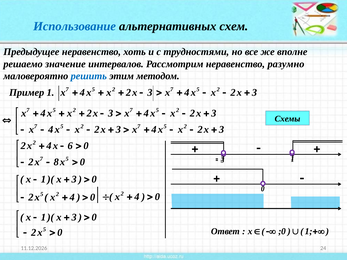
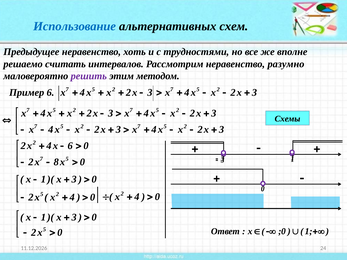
значение: значение -> считать (65, 64)
решить colour: blue -> purple (89, 76)
Пример 1: 1 -> 6 (50, 93)
